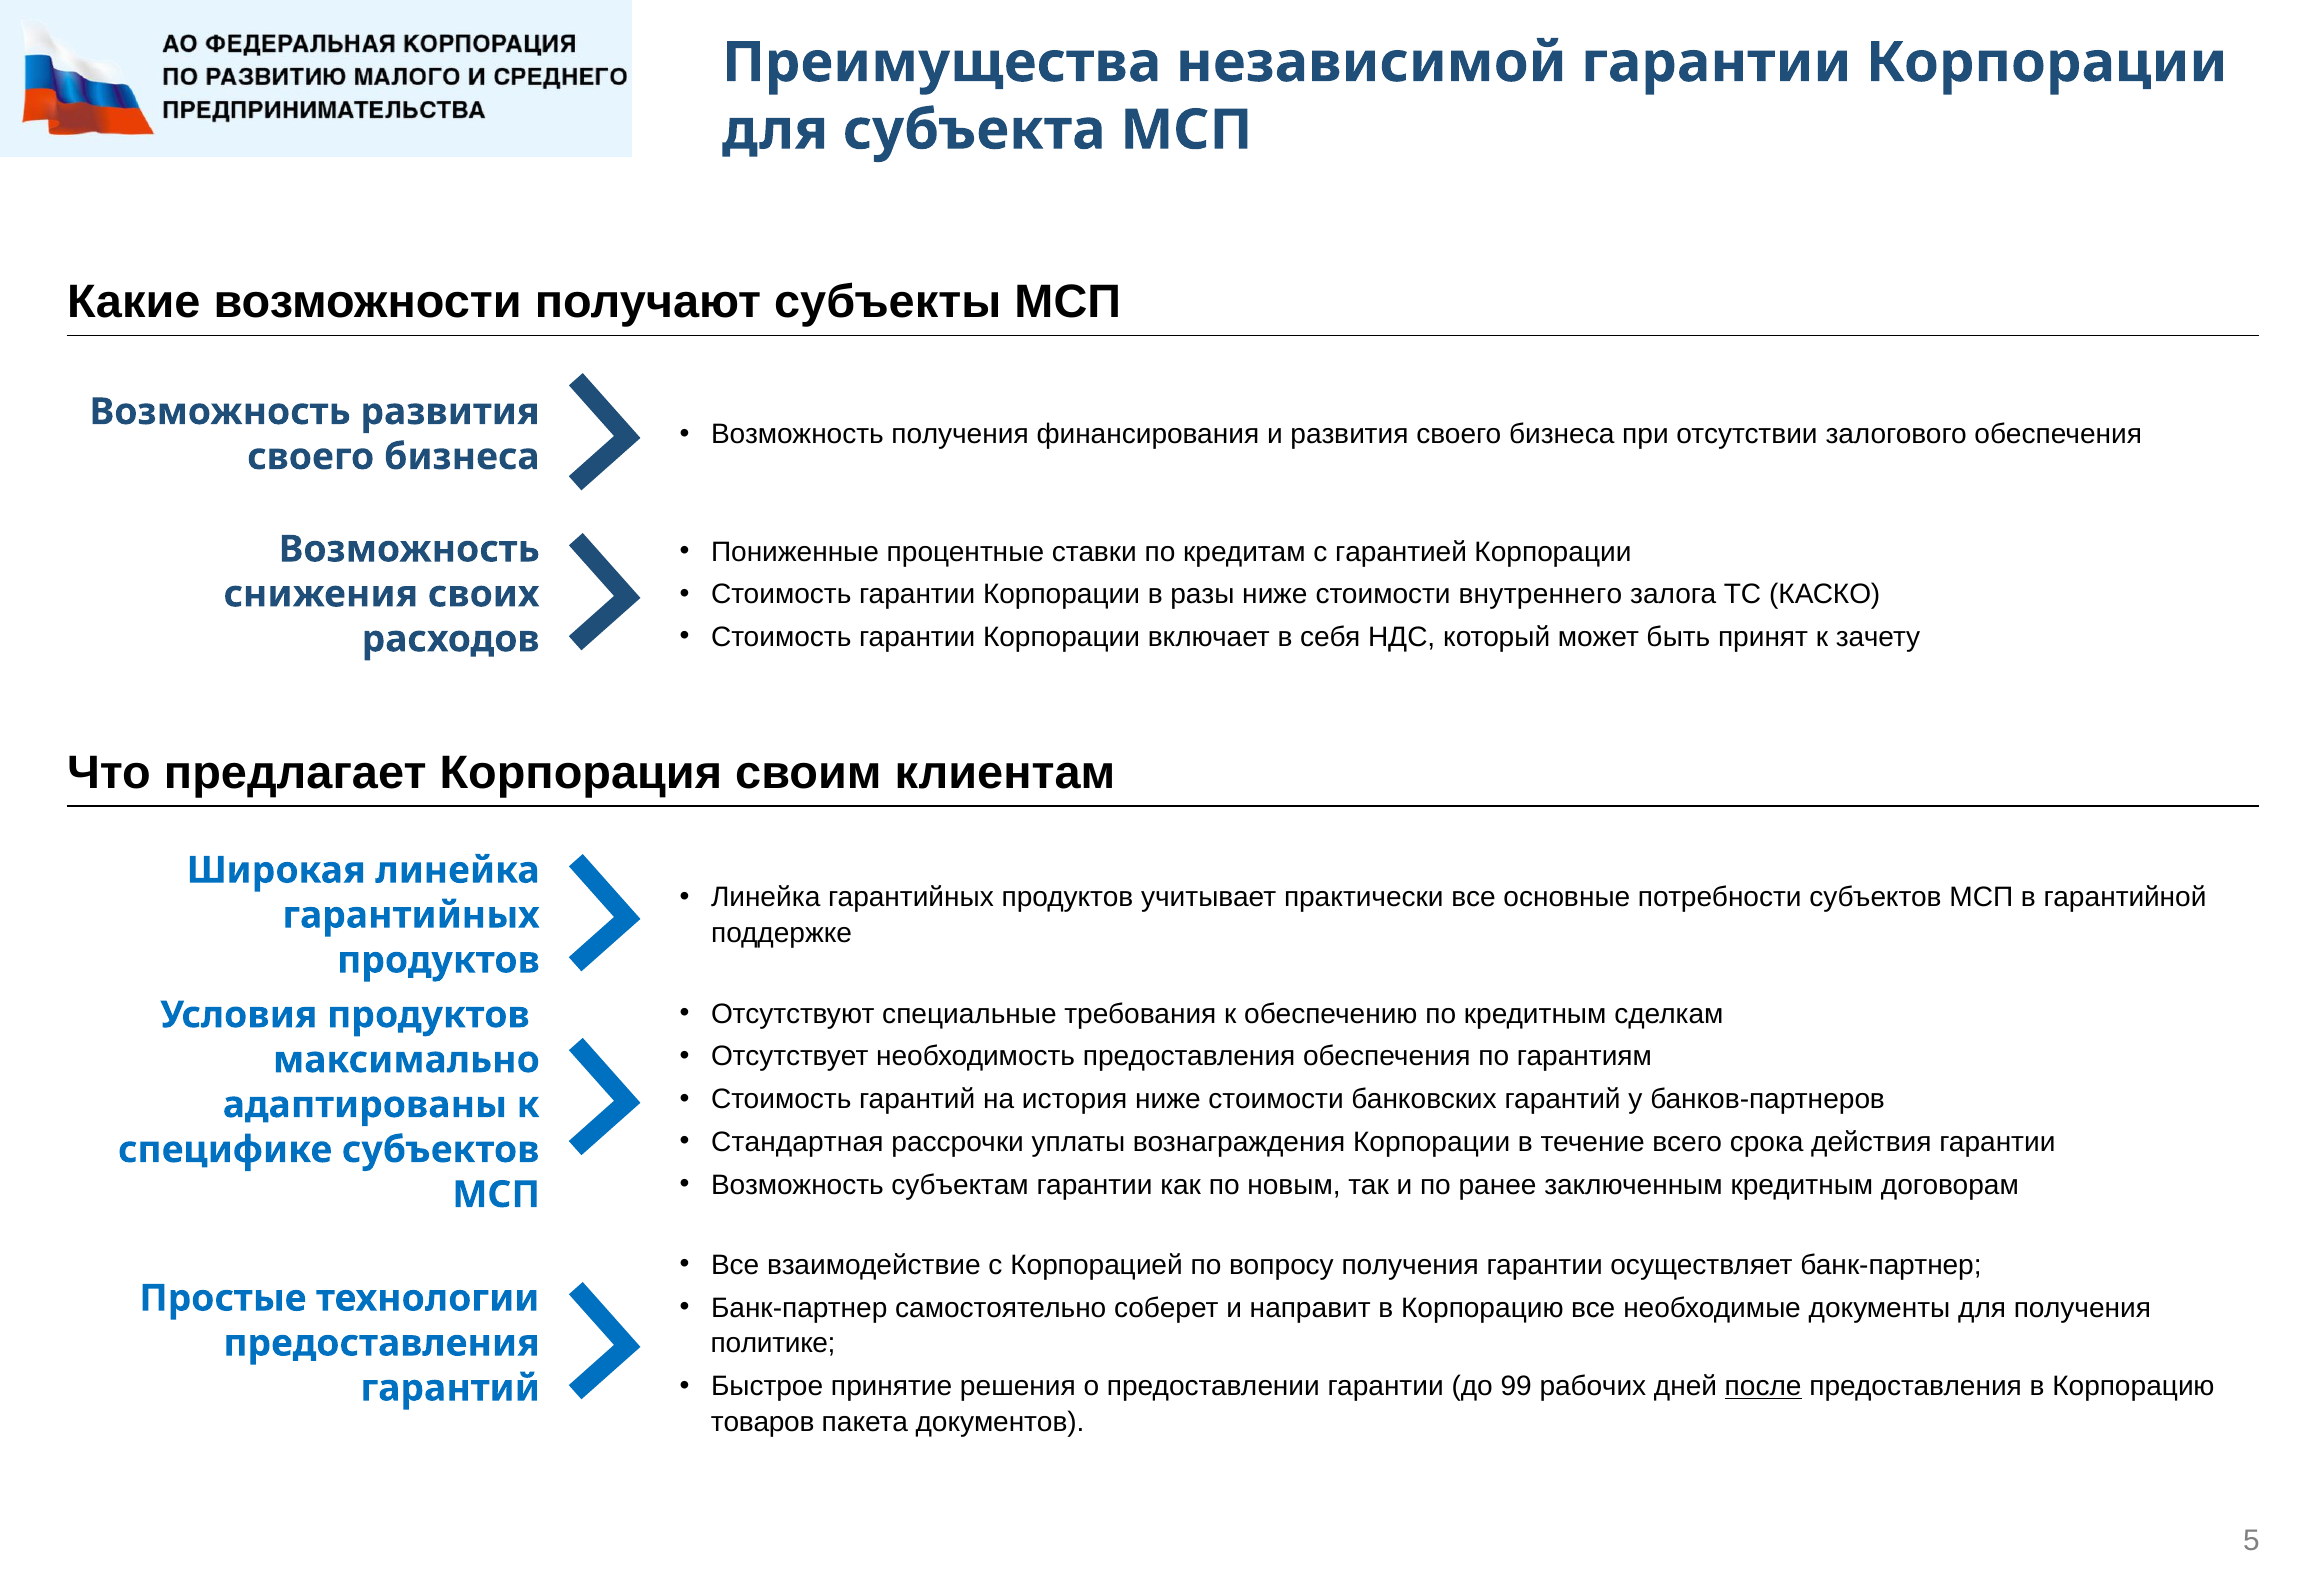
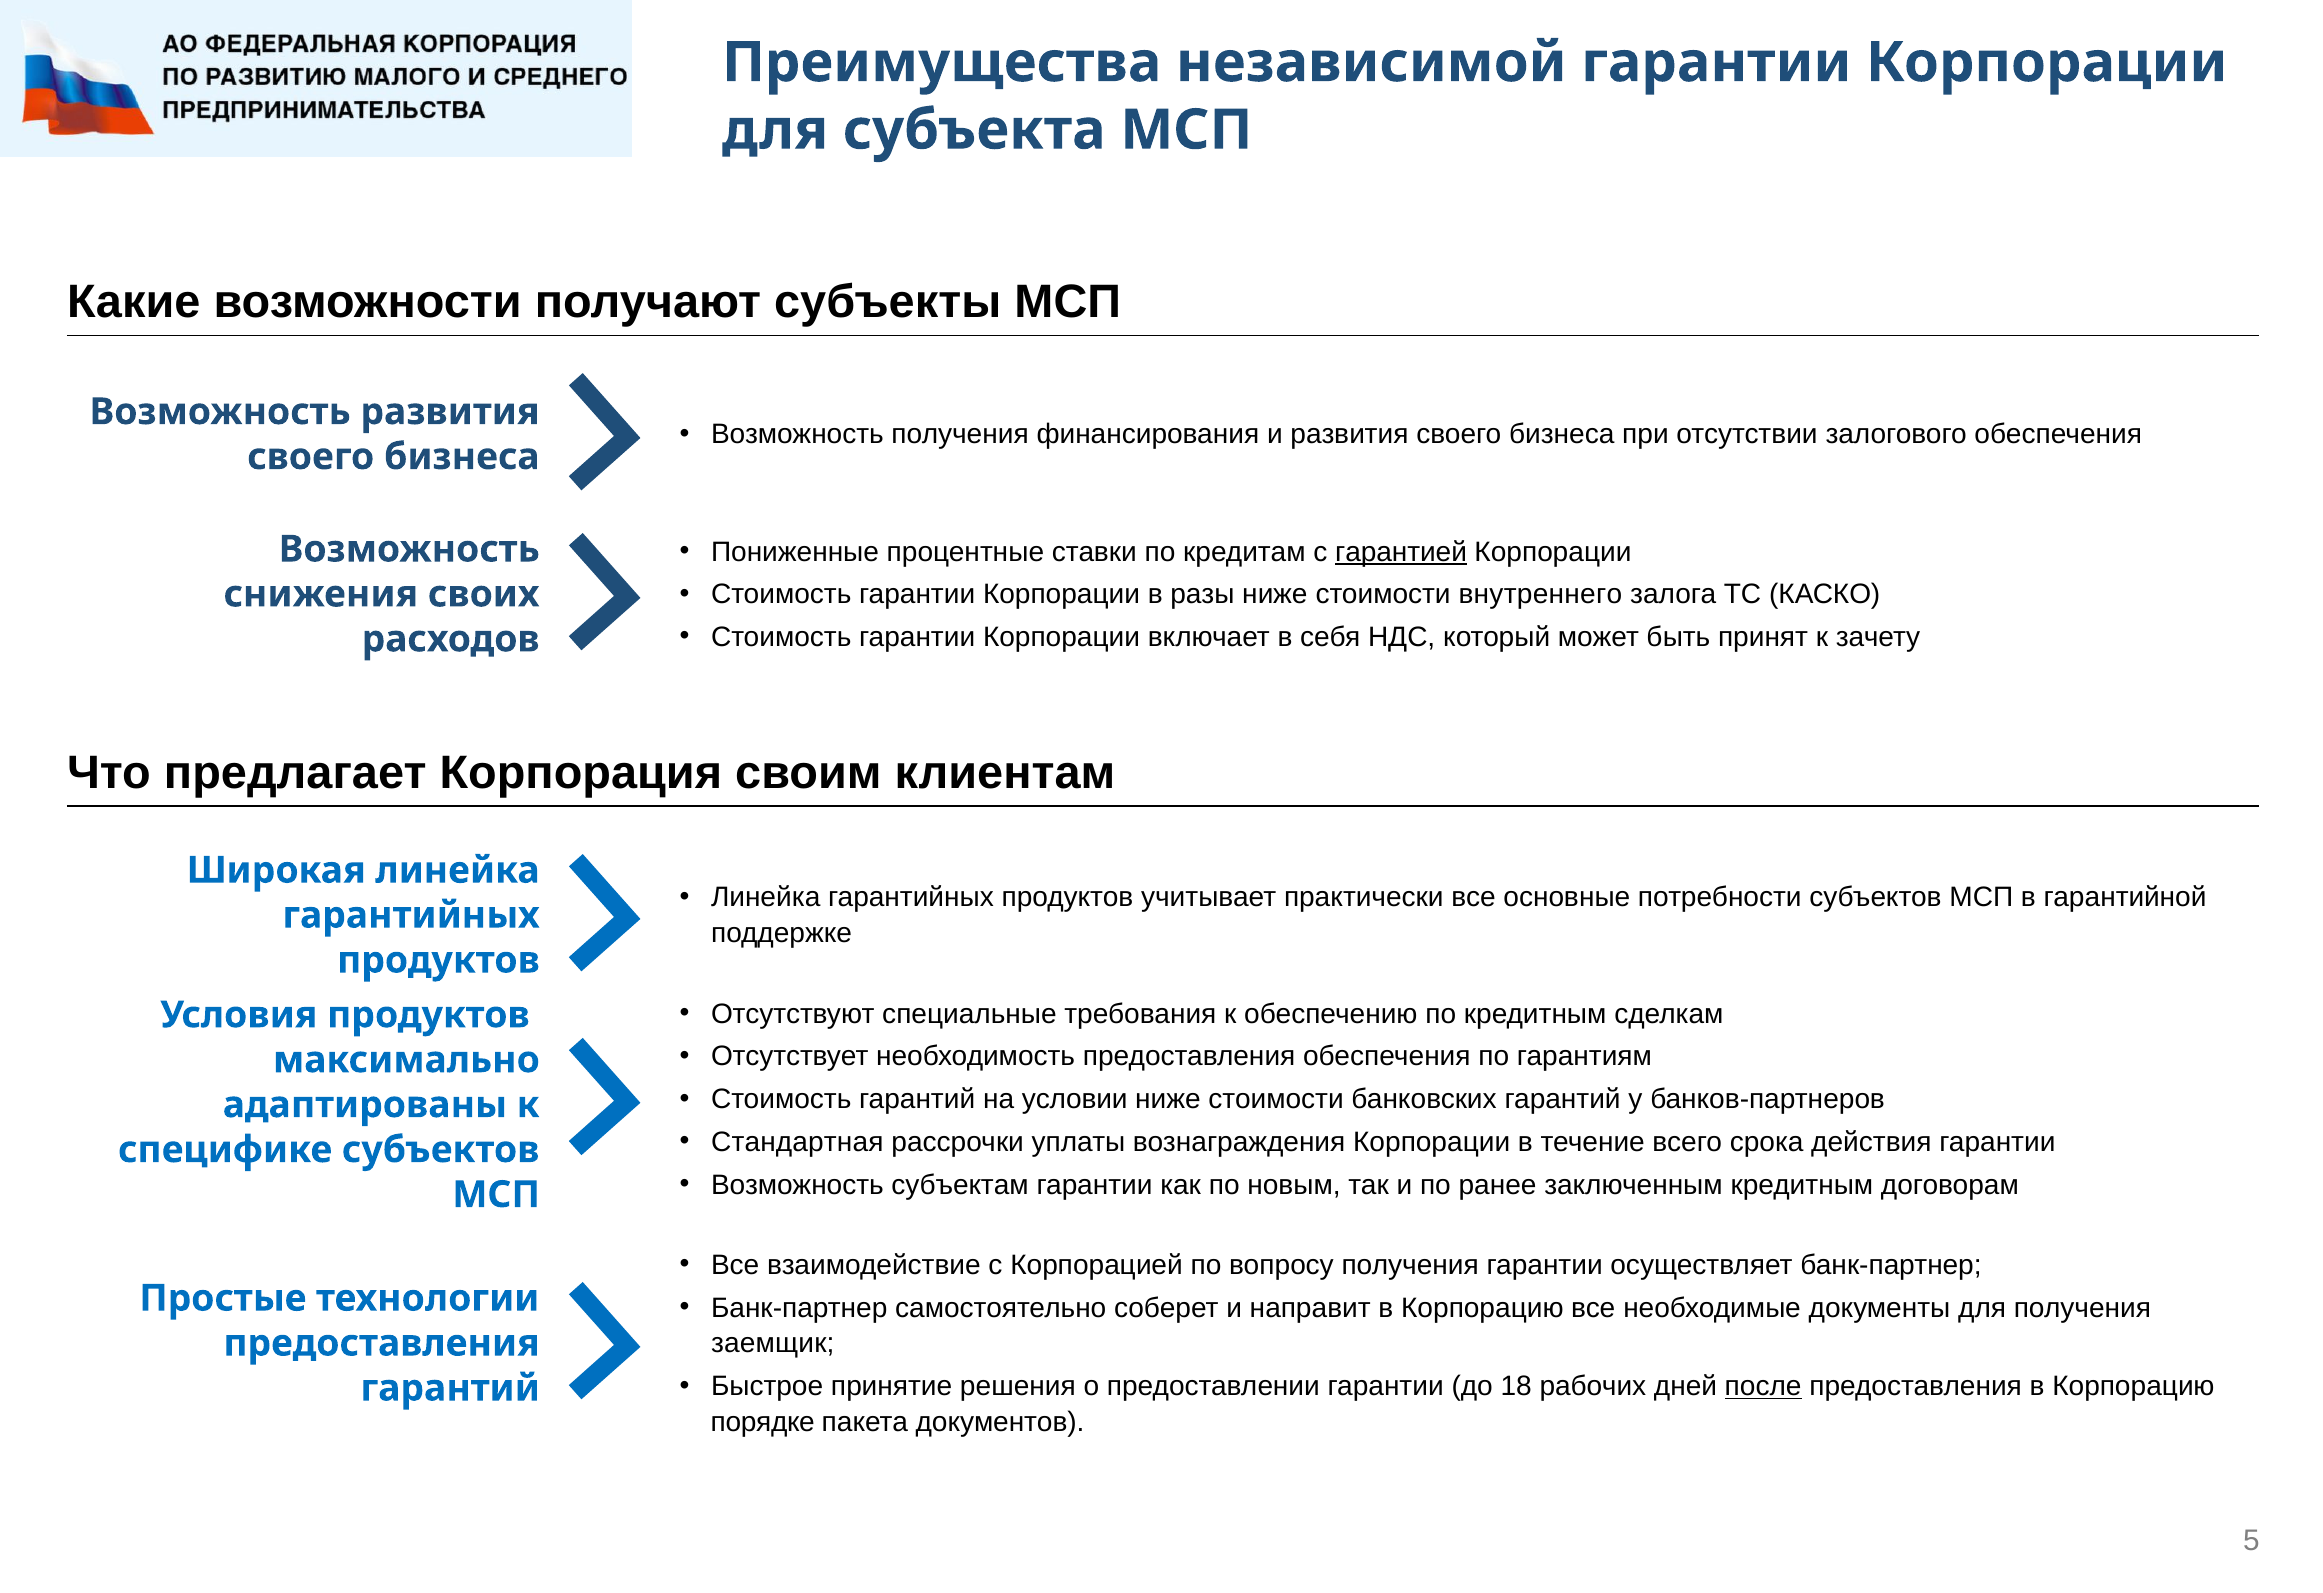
гарантией underline: none -> present (1401, 552)
история: история -> условии (1075, 1099)
политике: политике -> заемщик (773, 1344)
99: 99 -> 18 (1516, 1386)
товаров: товаров -> порядке (763, 1422)
